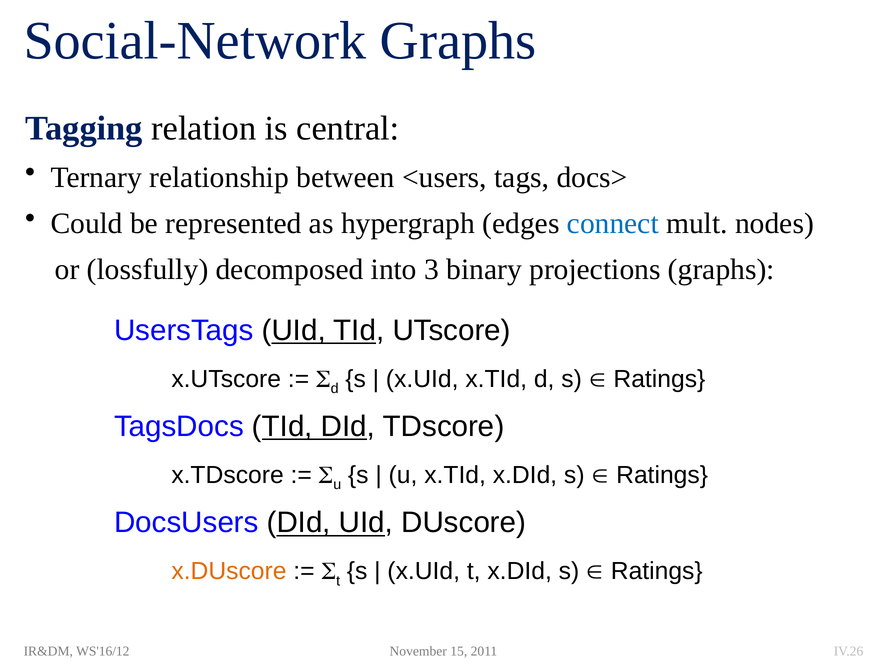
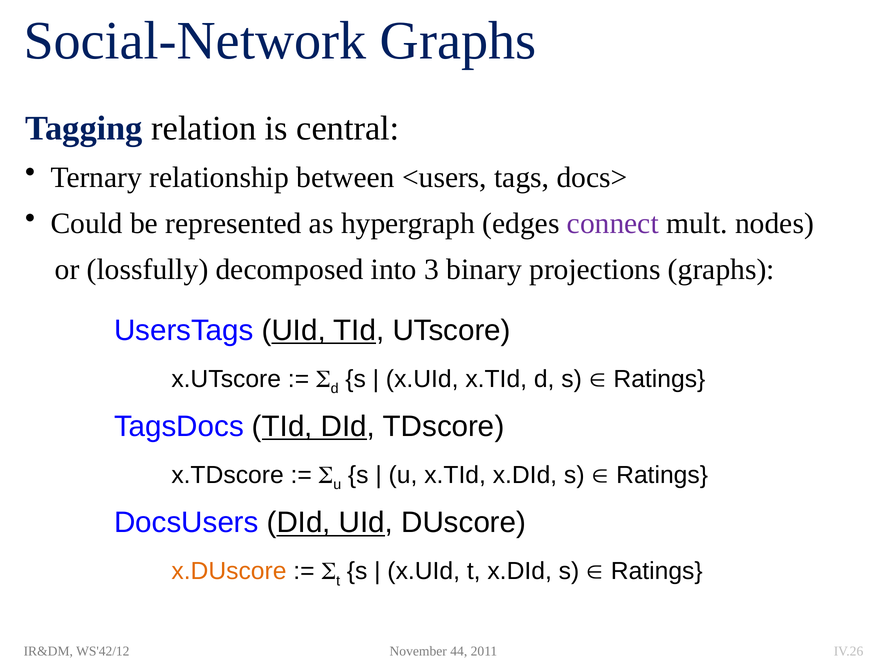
connect colour: blue -> purple (613, 223)
WS'16/12: WS'16/12 -> WS'42/12 (103, 651)
15: 15 -> 44 (459, 651)
